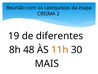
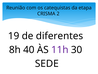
48: 48 -> 40 (29, 49)
11h colour: orange -> purple (60, 49)
MAIS: MAIS -> SEDE (47, 63)
